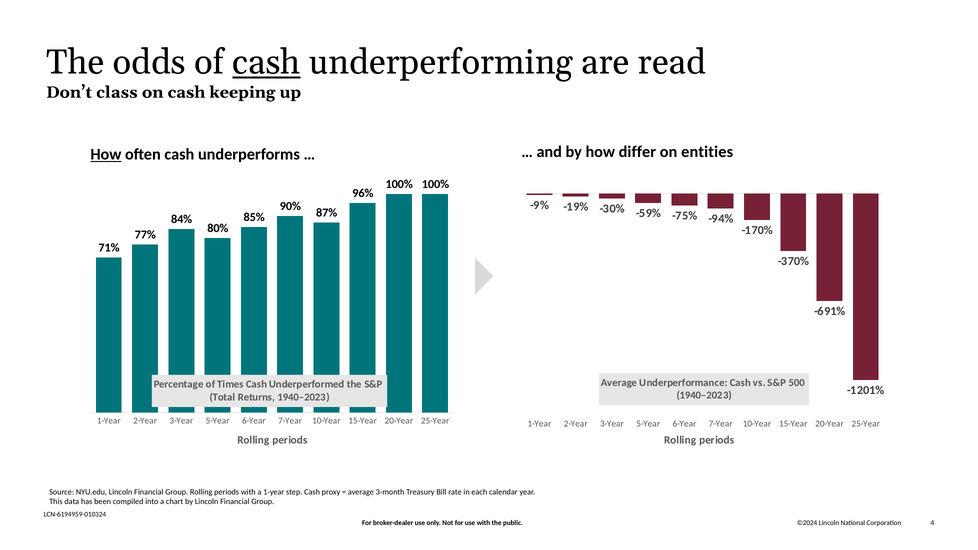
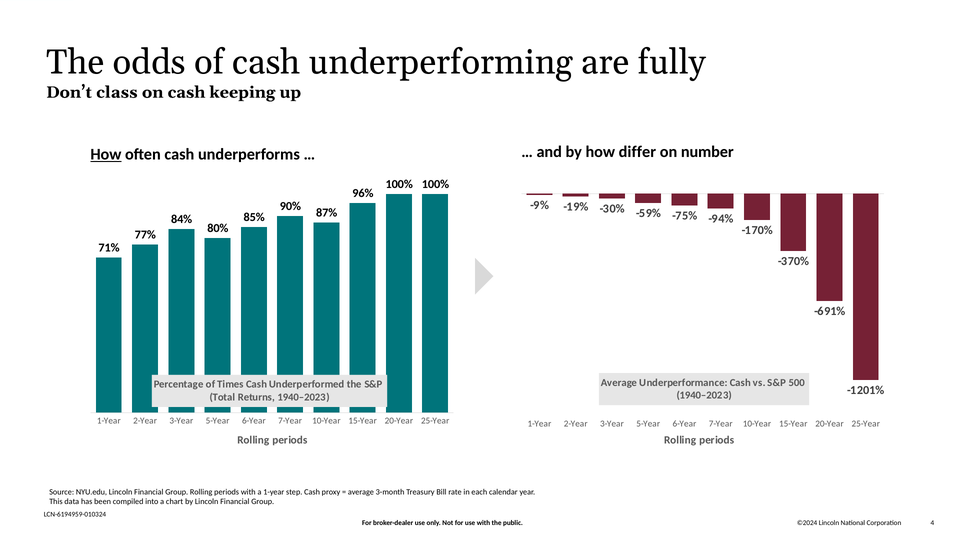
cash underline: present -> none (267, 63)
read: read -> fully (672, 63)
entities: entities -> number (707, 152)
